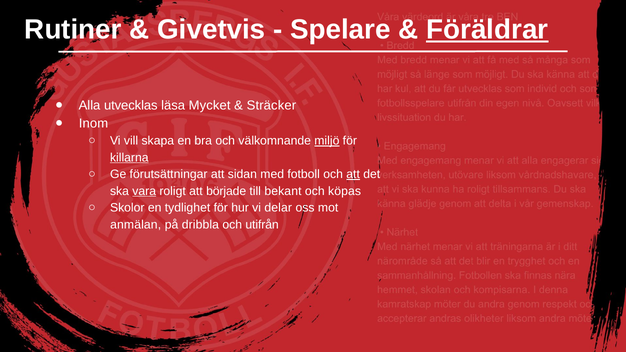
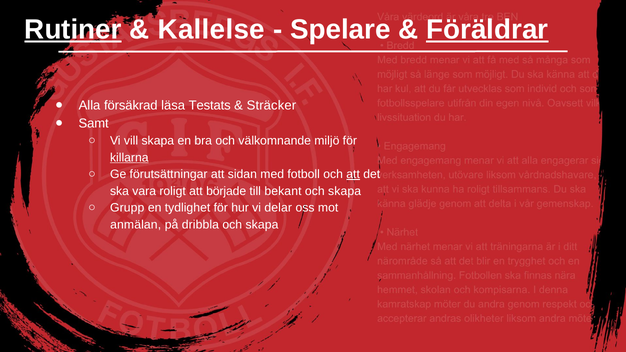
Rutiner underline: none -> present (73, 29)
Givetvis: Givetvis -> Kallelse (211, 29)
utvecklas: utvecklas -> försäkrad (131, 105)
Mycket: Mycket -> Testats (210, 105)
Inom: Inom -> Samt (94, 123)
miljö underline: present -> none (327, 141)
vara underline: present -> none (144, 191)
köpas: köpas -> skapa (345, 191)
Skolor: Skolor -> Grupp (127, 208)
utifrån: utifrån -> skapa (262, 225)
